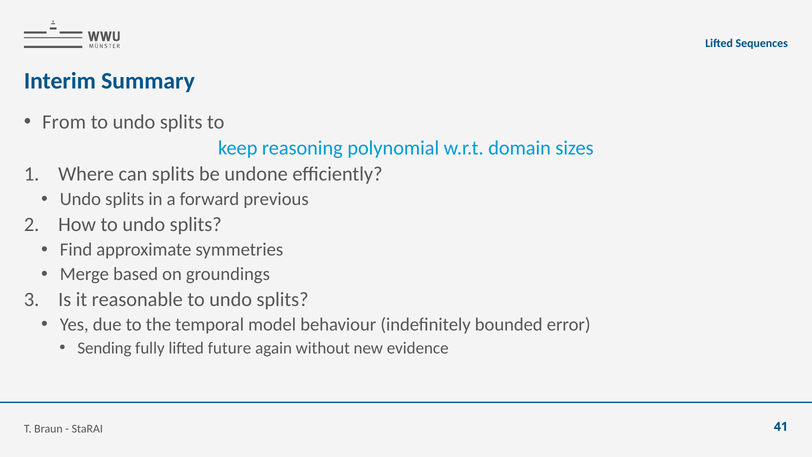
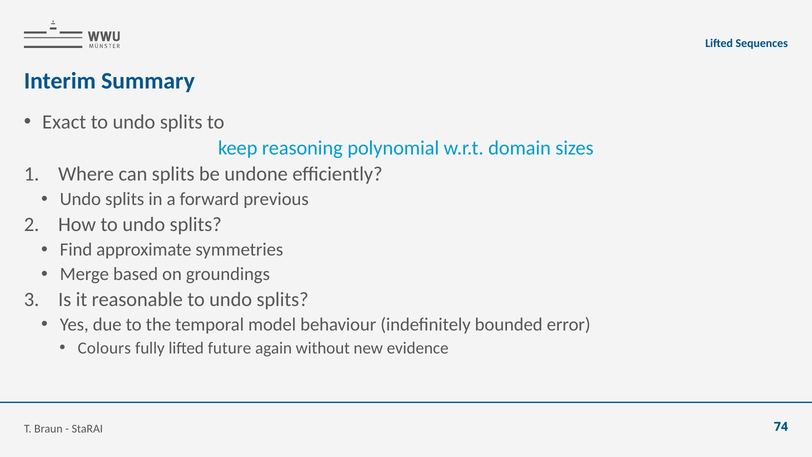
From: From -> Exact (64, 122)
Sending: Sending -> Colours (104, 348)
41: 41 -> 74 (781, 426)
